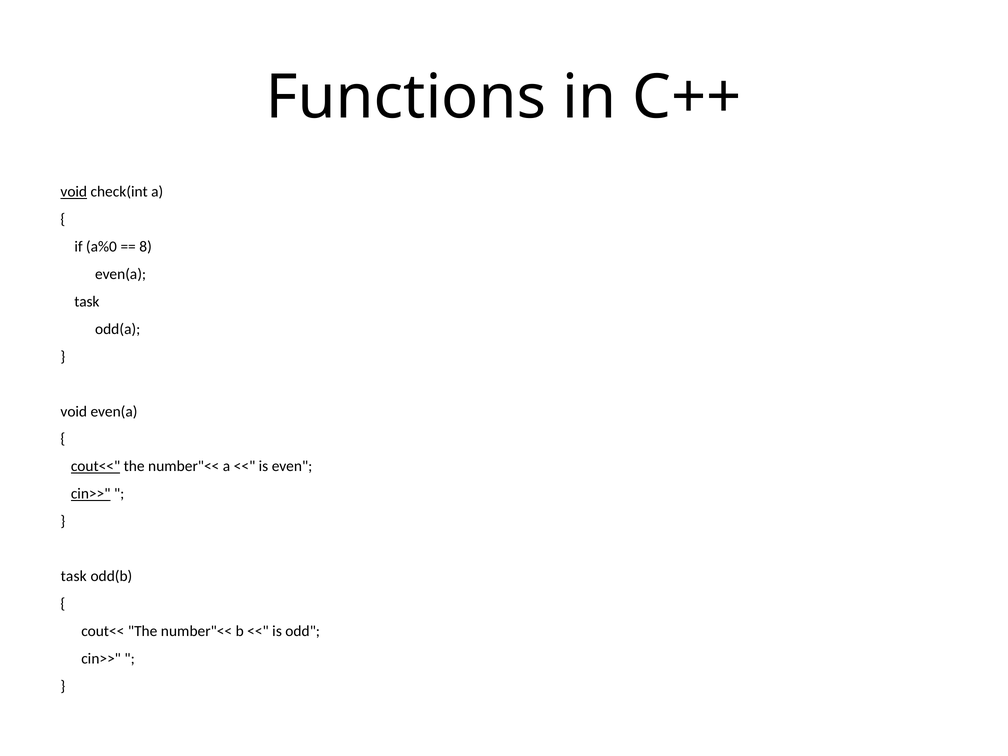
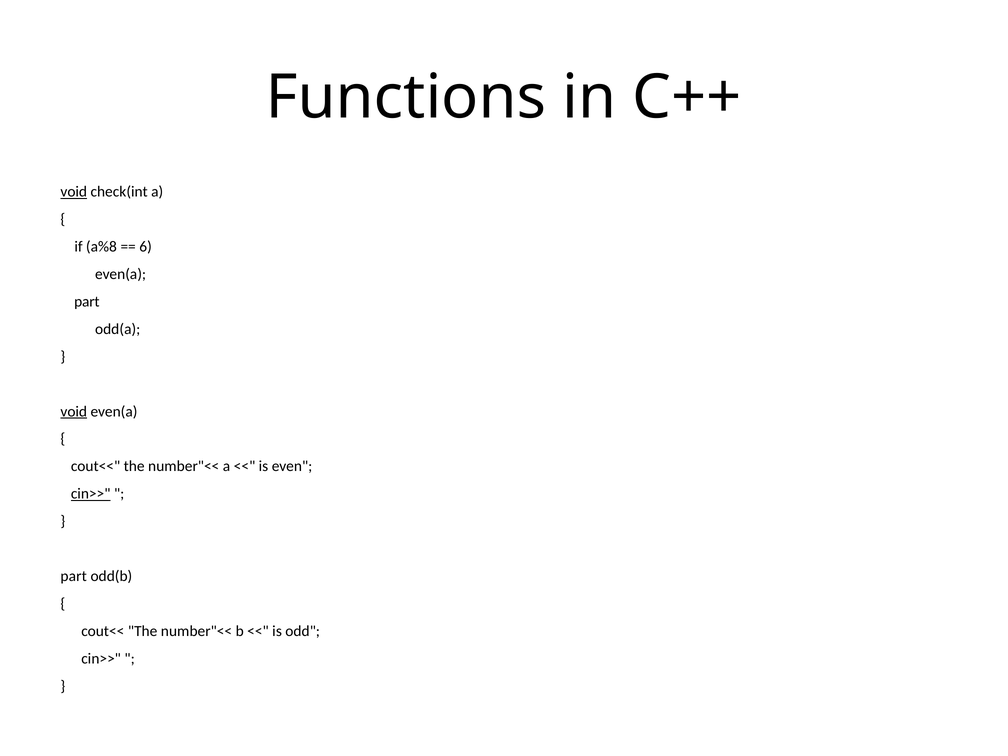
a%0: a%0 -> a%8 (101, 247)
8: 8 -> 6 (146, 247)
task: task -> part (87, 302)
void underline: none -> present (74, 411)
cout<< underline: present -> none (96, 466)
task: task -> part (74, 576)
